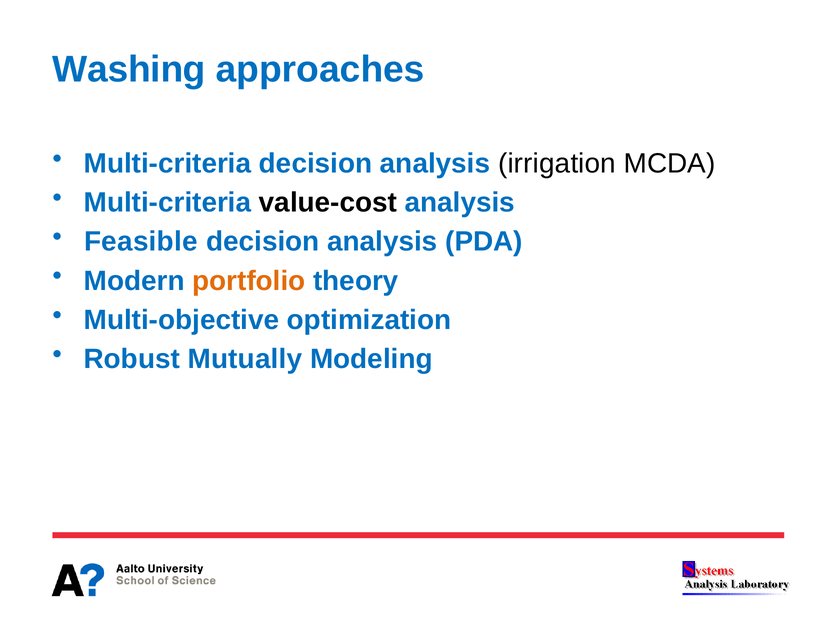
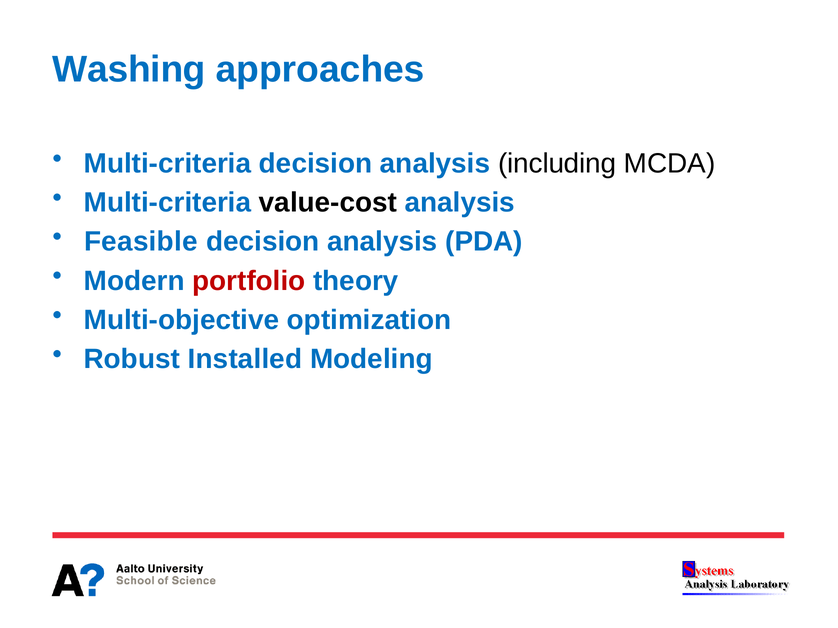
irrigation: irrigation -> including (557, 164)
portfolio colour: orange -> red (249, 281)
Mutually: Mutually -> Installed (245, 359)
